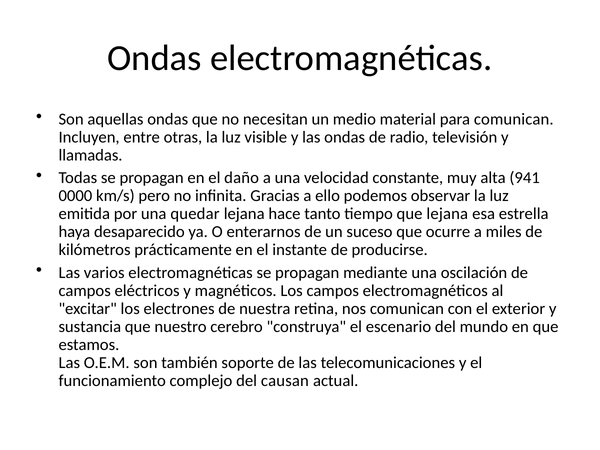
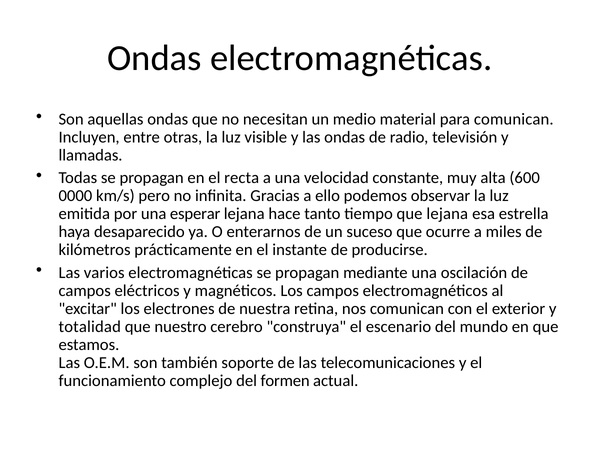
daño: daño -> recta (242, 178)
941: 941 -> 600 (525, 178)
quedar: quedar -> esperar (195, 214)
sustancia: sustancia -> totalidad (90, 327)
causan: causan -> formen (285, 381)
